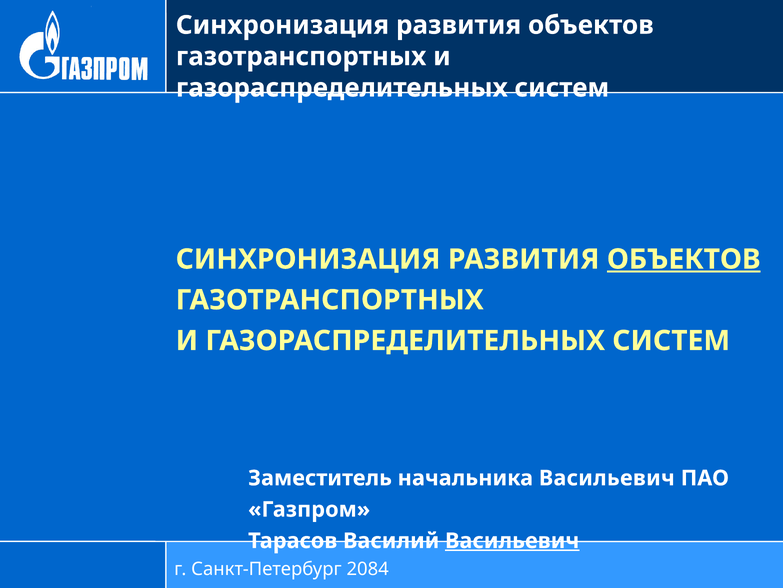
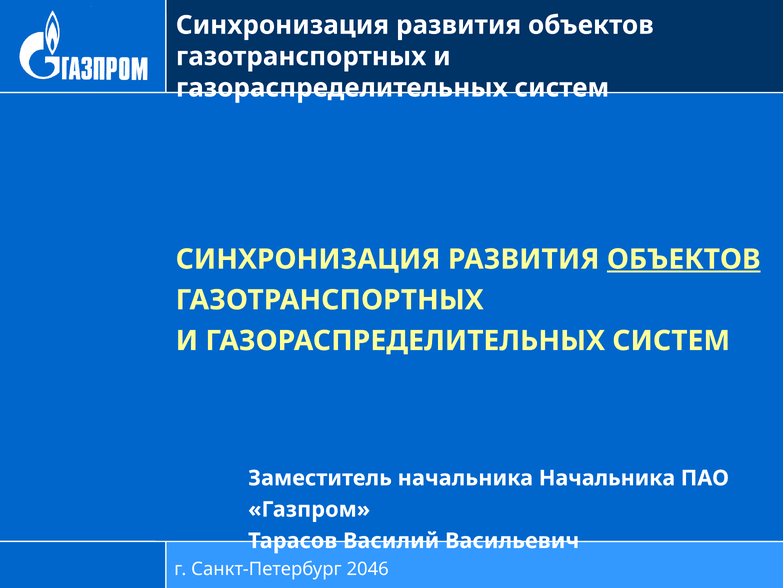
начальника Васильевич: Васильевич -> Начальника (607, 478)
Васильевич underline: present -> none (512, 540)
2084: 2084 -> 2046 (368, 569)
